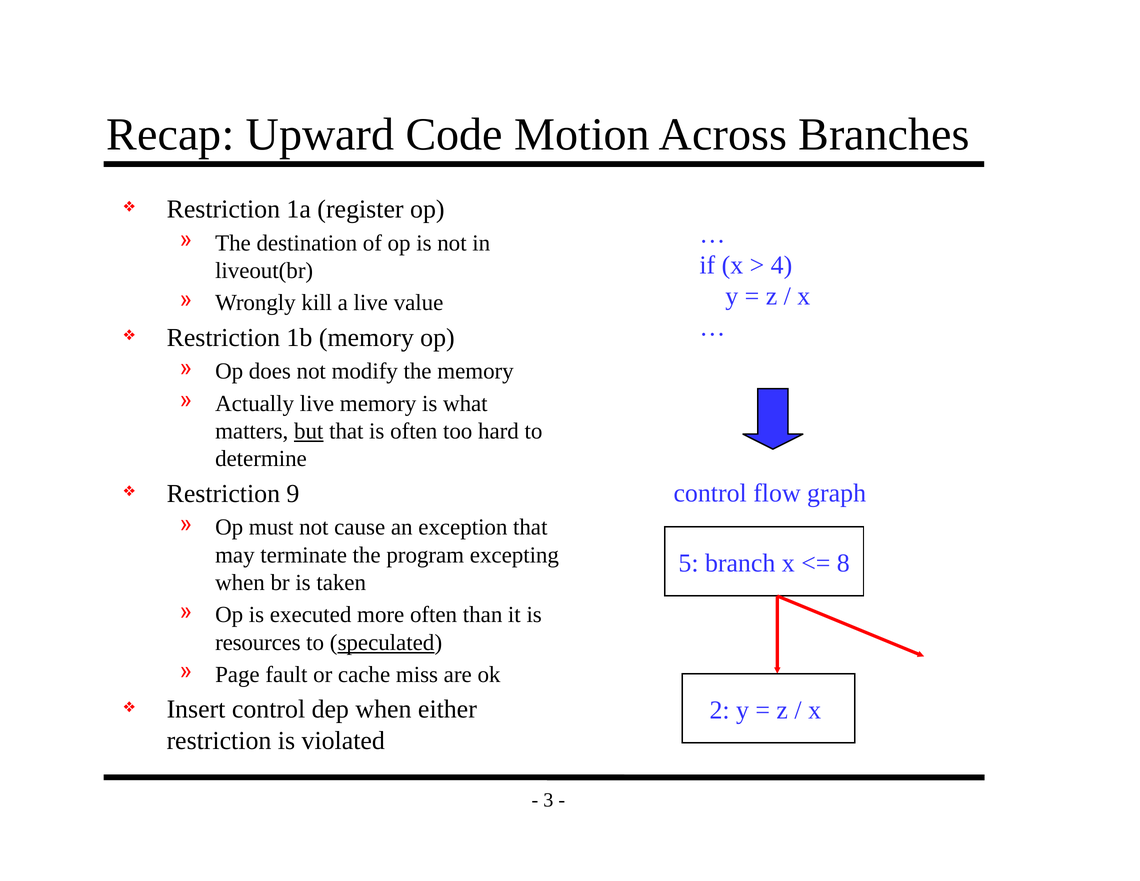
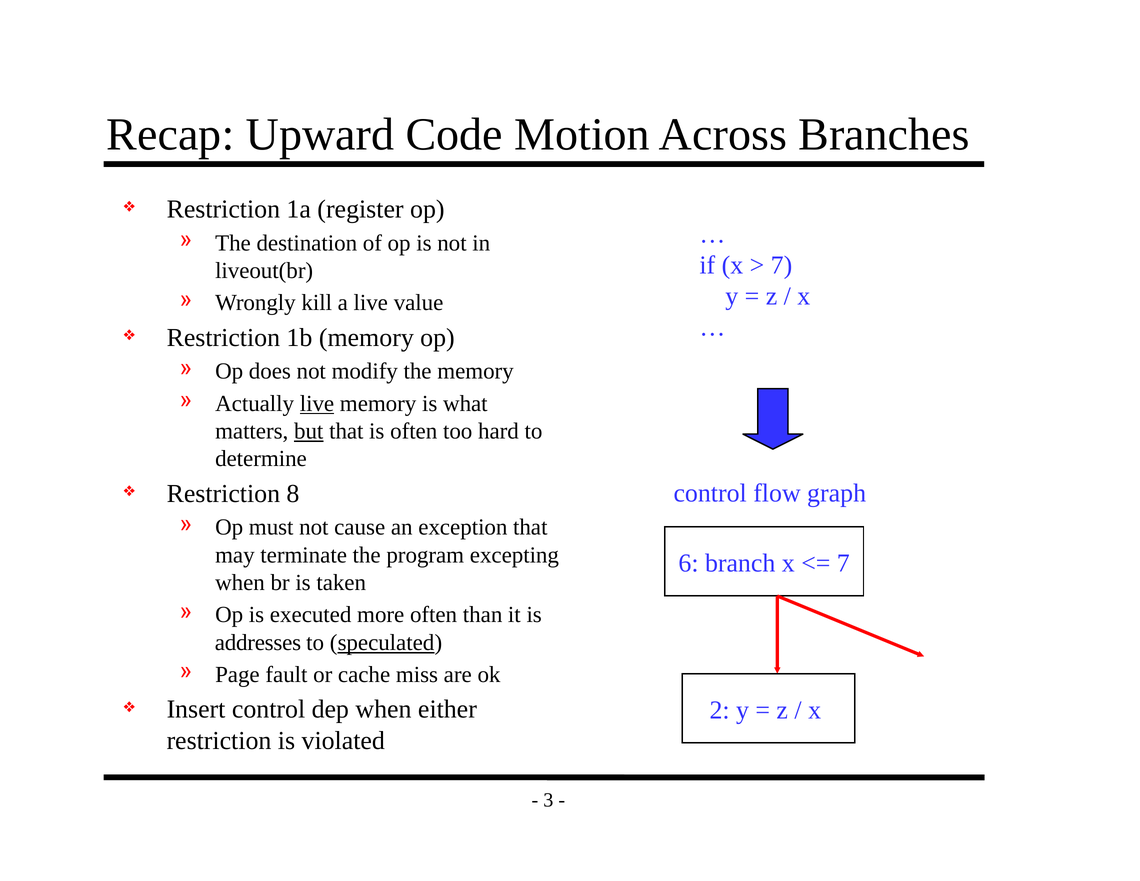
4: 4 -> 7 (782, 265)
live underline: none -> present (317, 404)
9: 9 -> 8 (293, 494)
5: 5 -> 6 (689, 563)
8: 8 -> 7 (843, 563)
resources: resources -> addresses (258, 642)
